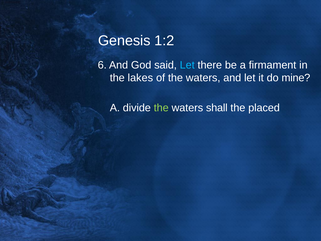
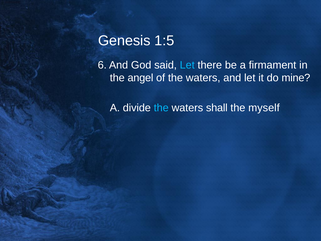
1:2: 1:2 -> 1:5 (164, 41)
lakes: lakes -> angel (140, 78)
the colour: light green -> light blue (161, 108)
placed: placed -> myself (264, 108)
